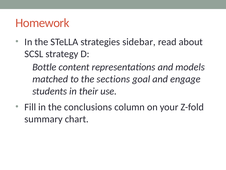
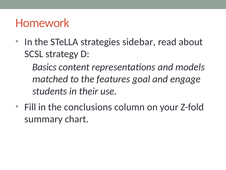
Bottle: Bottle -> Basics (44, 67)
sections: sections -> features (113, 79)
